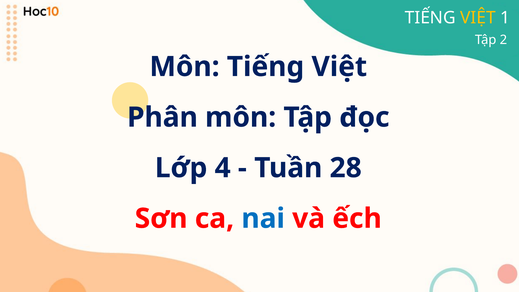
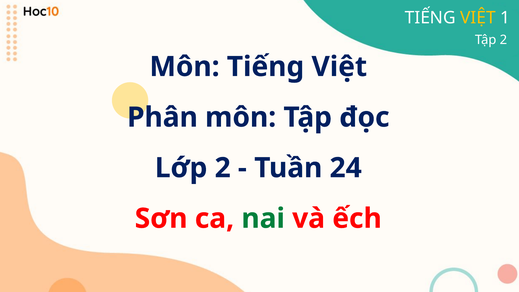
Lớp 4: 4 -> 2 (223, 168)
28: 28 -> 24 (346, 168)
nai colour: blue -> green (263, 218)
